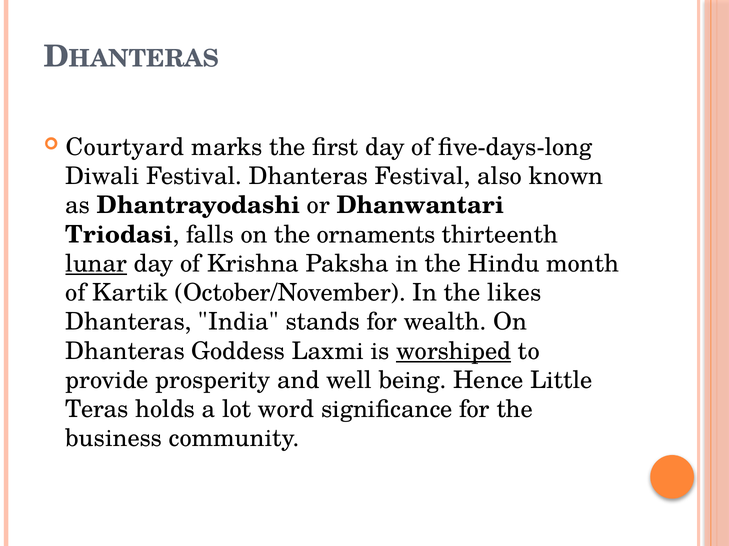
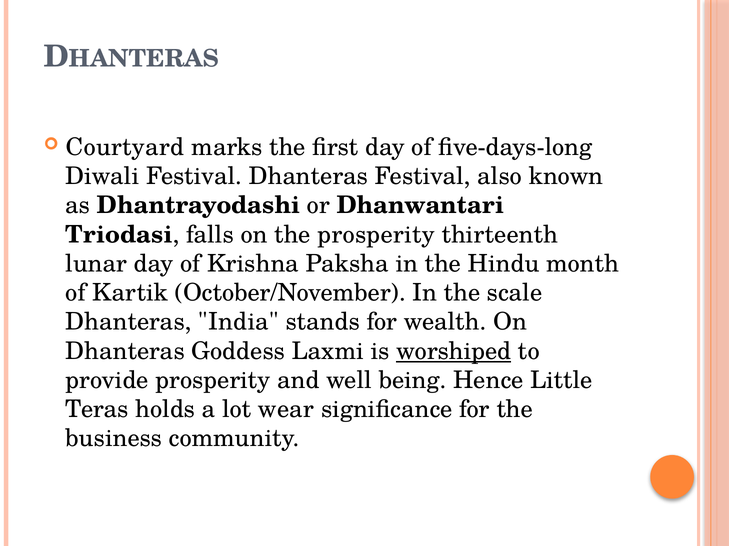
the ornaments: ornaments -> prosperity (376, 235)
lunar underline: present -> none (96, 264)
likes: likes -> scale (515, 293)
word: word -> wear (286, 410)
